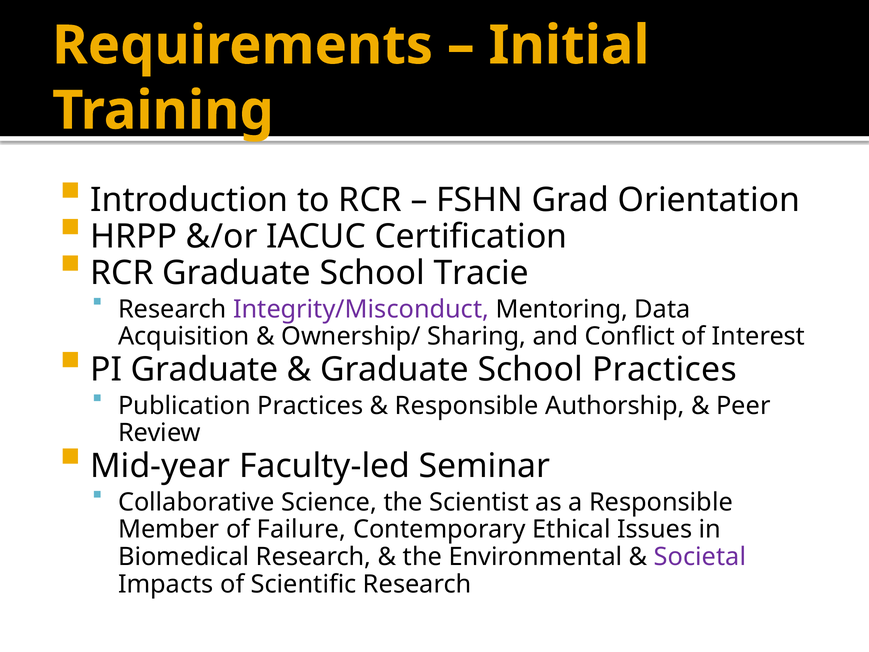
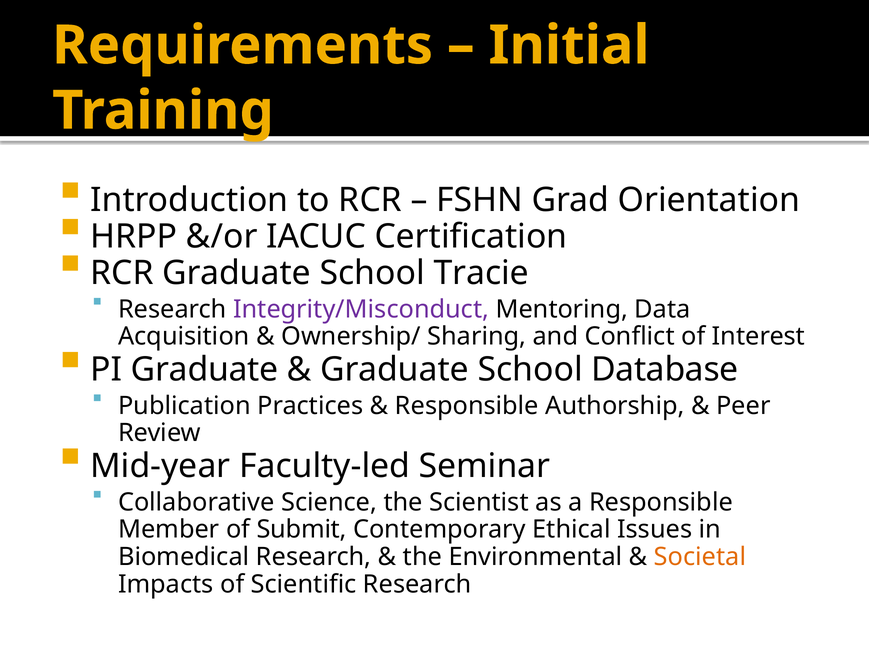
School Practices: Practices -> Database (665, 369)
Failure: Failure -> Submit (302, 529)
Societal colour: purple -> orange (700, 557)
